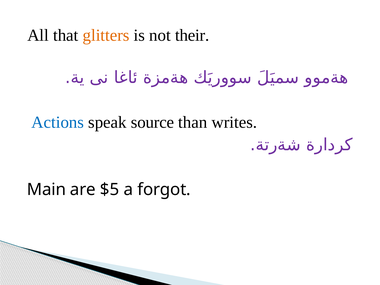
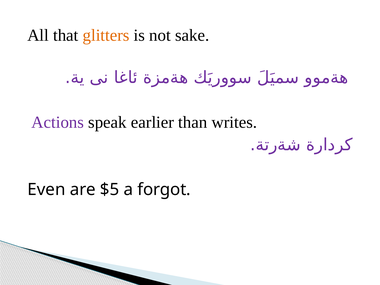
their: their -> sake (192, 35)
Actions colour: blue -> purple (58, 122)
source: source -> earlier (152, 122)
Main: Main -> Even (46, 190)
